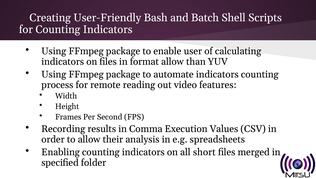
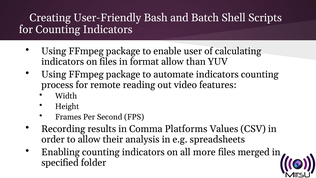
Execution: Execution -> Platforms (186, 129)
short: short -> more (204, 152)
